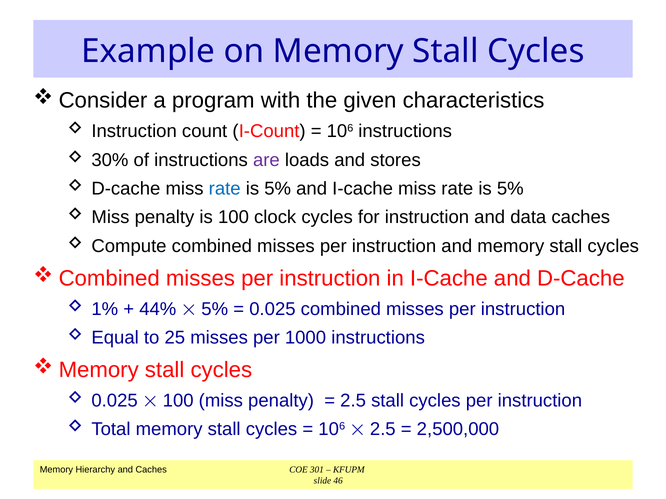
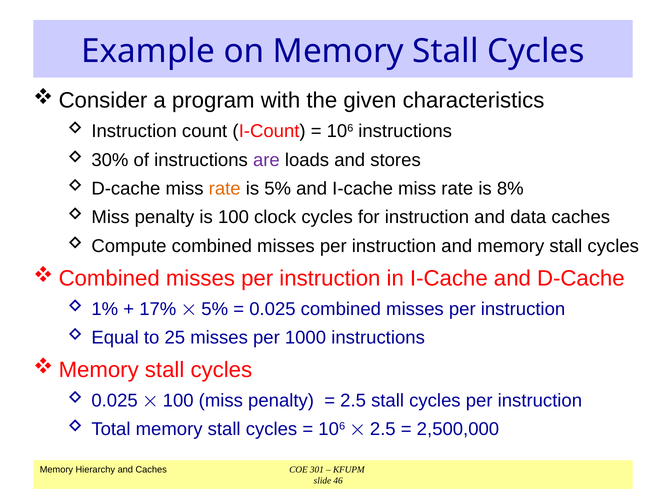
rate colour: blue -> orange (225, 189)
5%: 5% -> 8% (510, 189)
44%: 44% -> 17% (158, 309)
